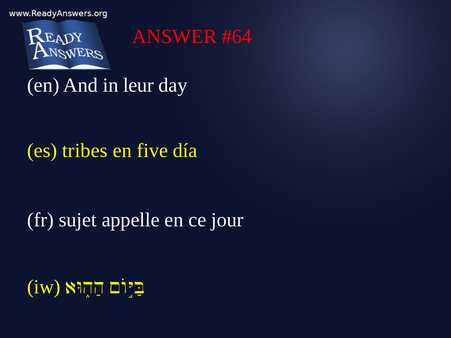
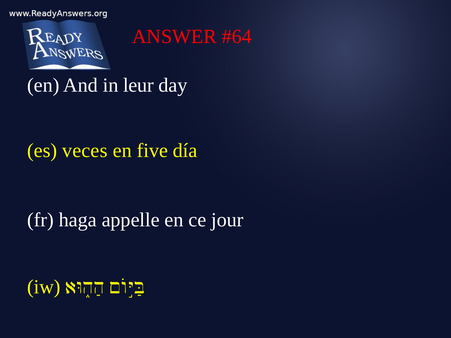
tribes: tribes -> veces (85, 151)
sujet: sujet -> haga (78, 220)
